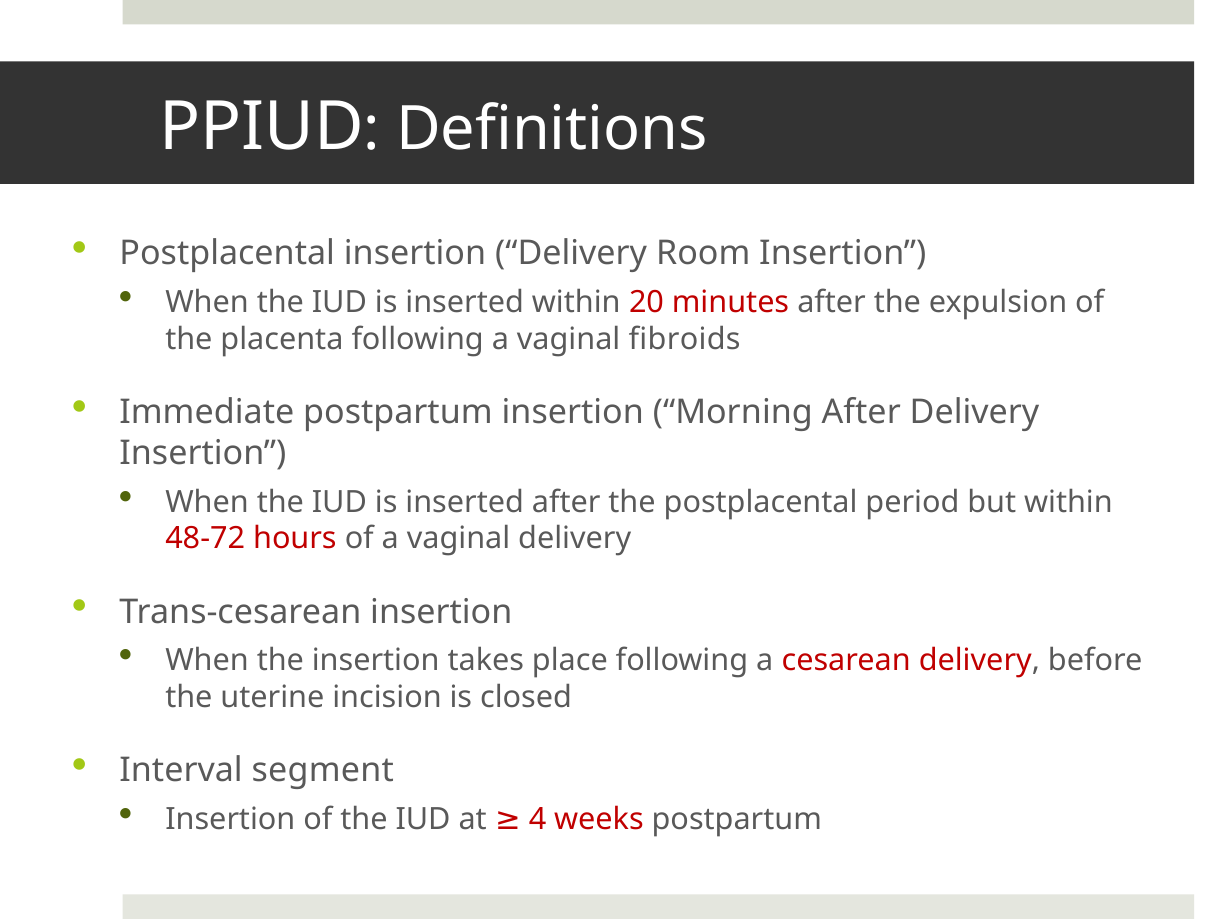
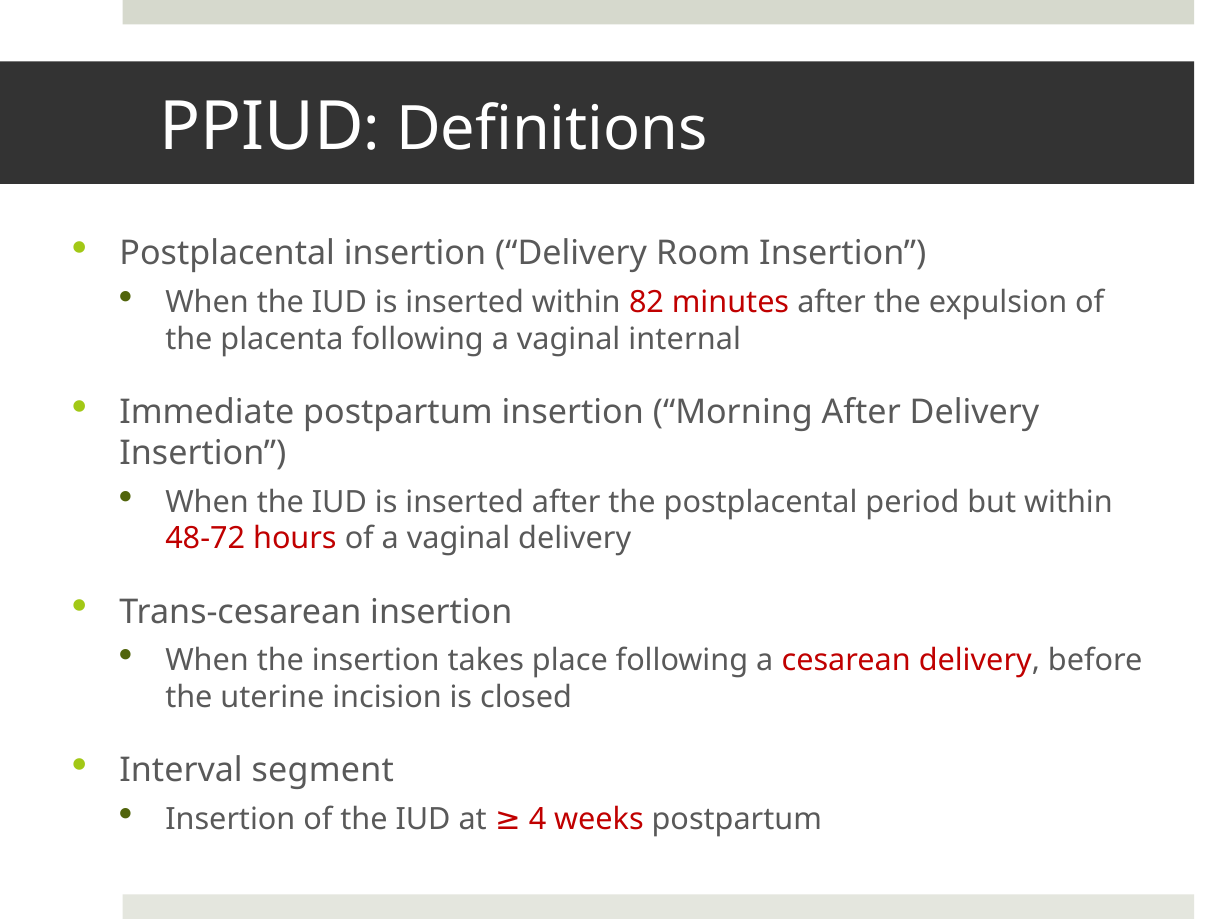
20: 20 -> 82 (647, 302)
fibroids: fibroids -> internal (685, 339)
